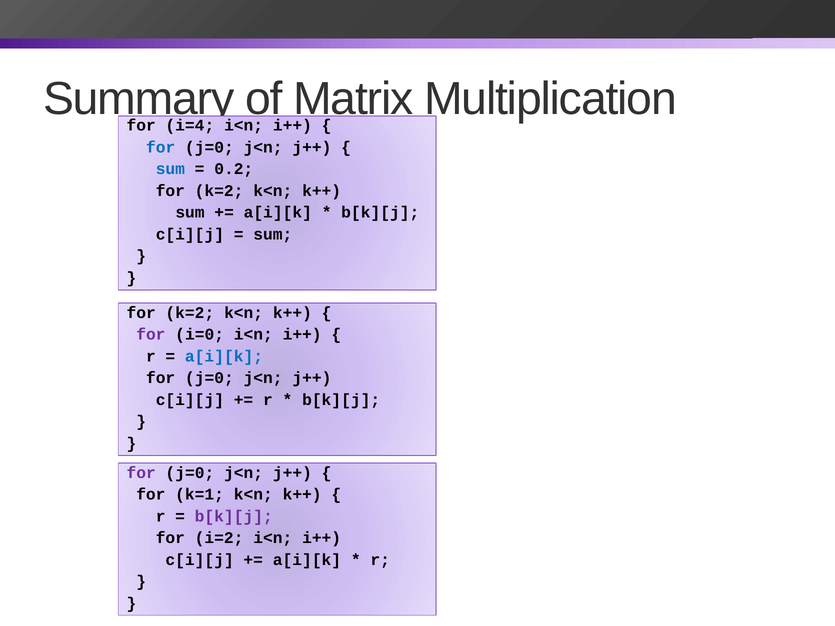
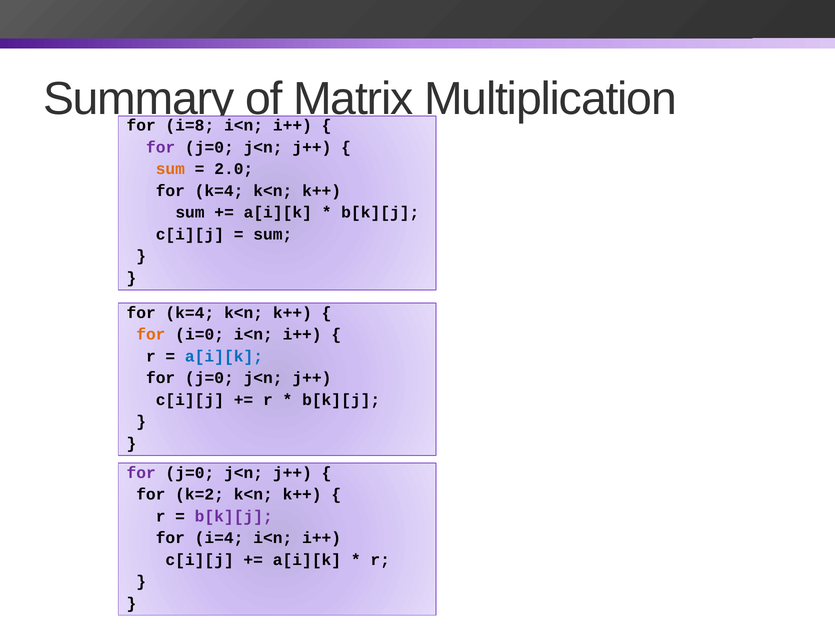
i=4: i=4 -> i=8 (190, 126)
for colour: blue -> purple (161, 147)
sum colour: blue -> orange (170, 169)
0.2: 0.2 -> 2.0 (234, 169)
k=2: k=2 -> k=4 (219, 191)
k=2: k=2 -> k=4 (190, 313)
for colour: purple -> orange (151, 335)
k=1: k=1 -> k=2 (200, 495)
i=2: i=2 -> i=4 (219, 538)
